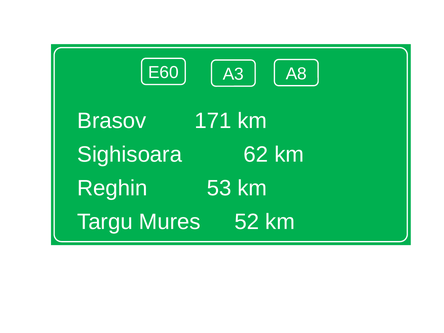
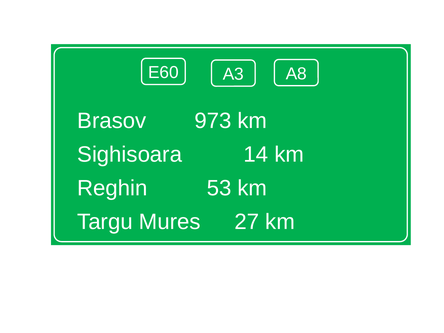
171: 171 -> 973 (213, 121)
62: 62 -> 14 (256, 155)
52: 52 -> 27 (247, 222)
